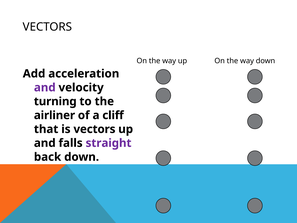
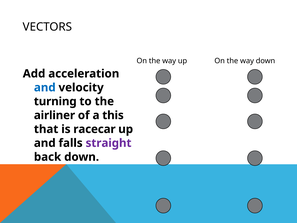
and colour: purple -> blue (45, 87)
cliff: cliff -> this (113, 115)
is vectors: vectors -> racecar (94, 129)
